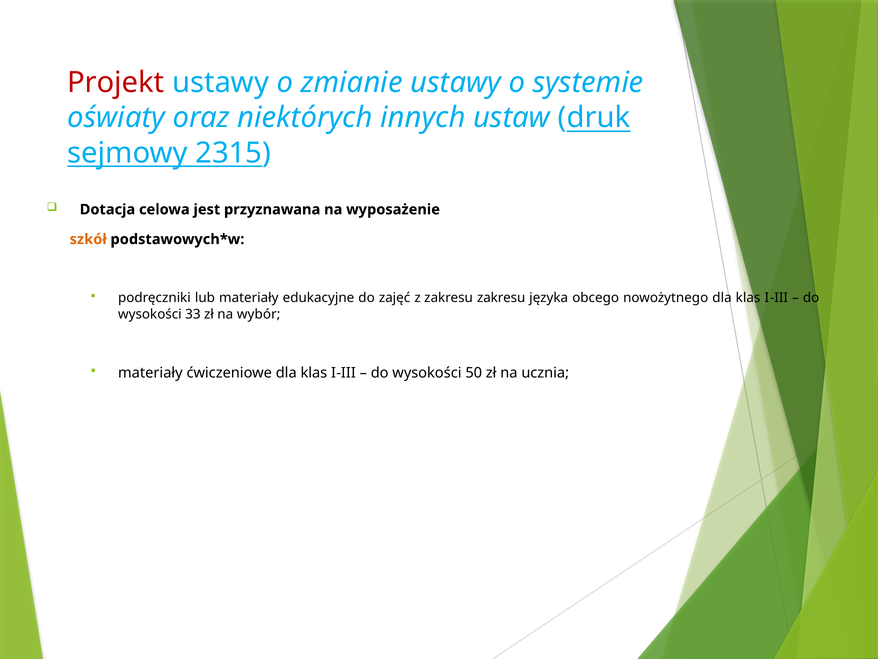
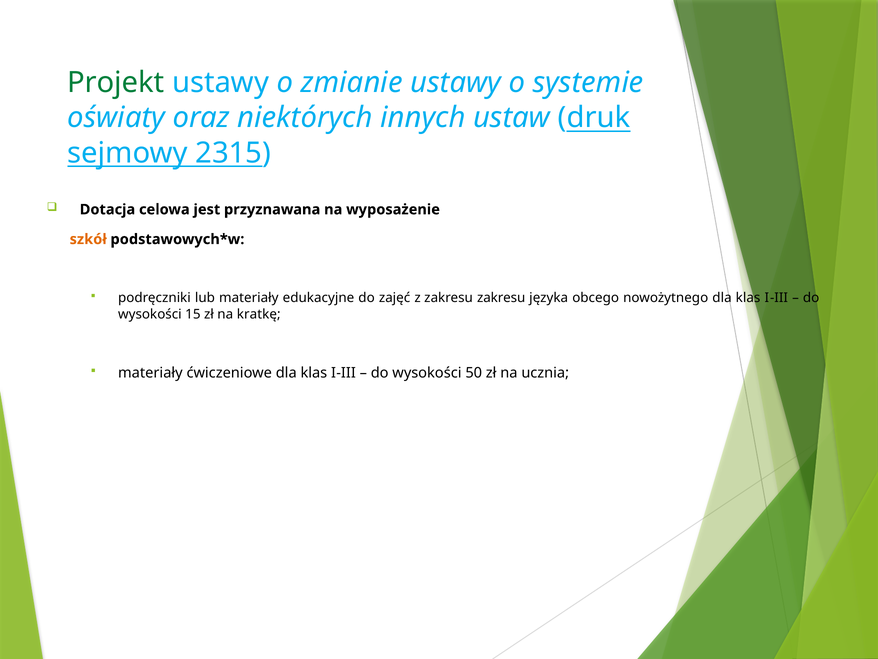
Projekt colour: red -> green (116, 83)
33: 33 -> 15 (193, 314)
wybór: wybór -> kratkę (259, 314)
